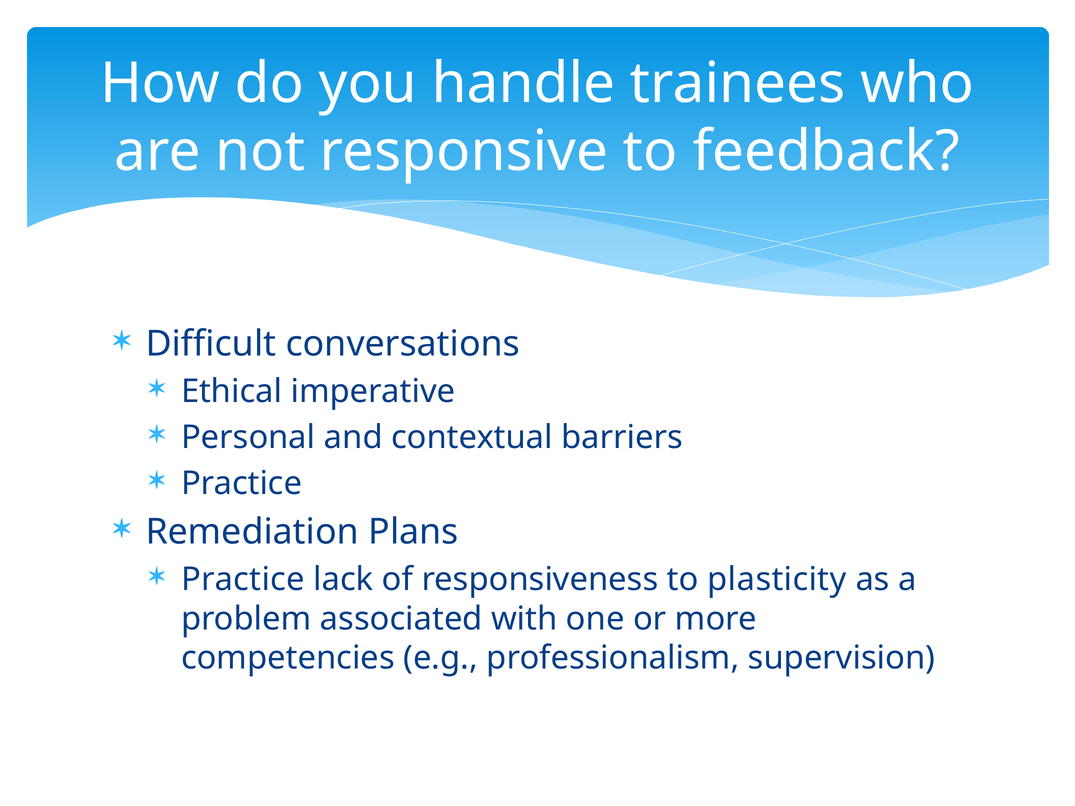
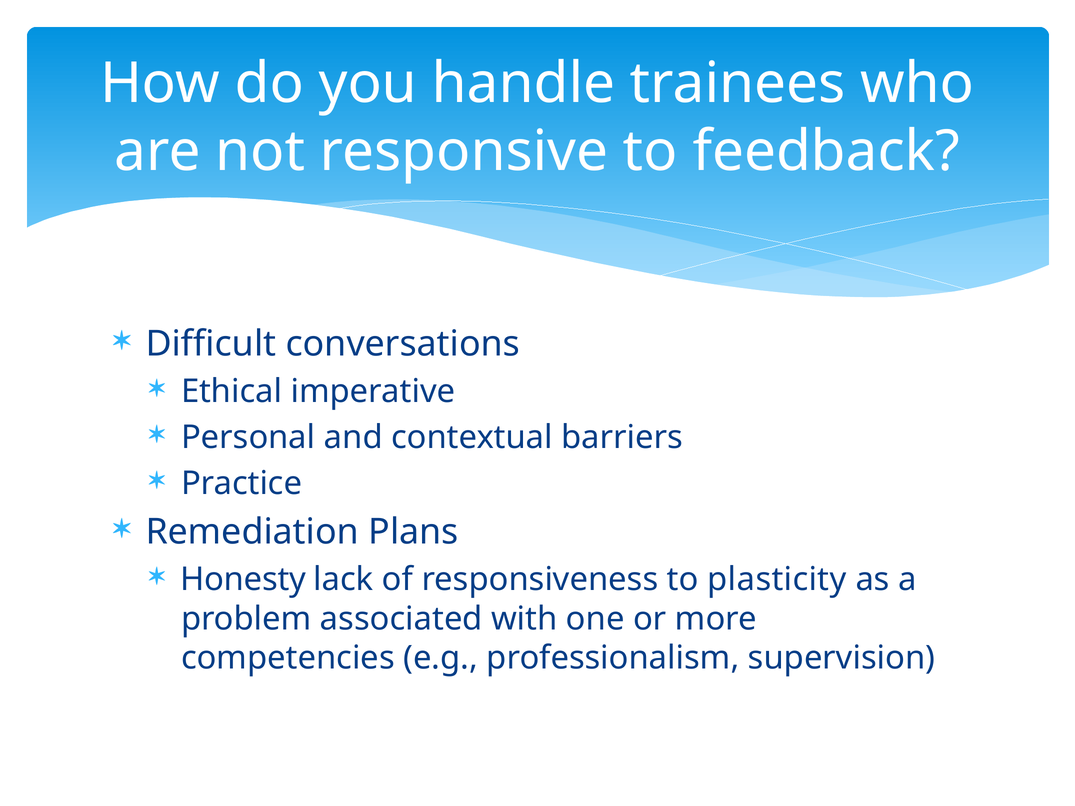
Practice: Practice -> Honesty (243, 580)
